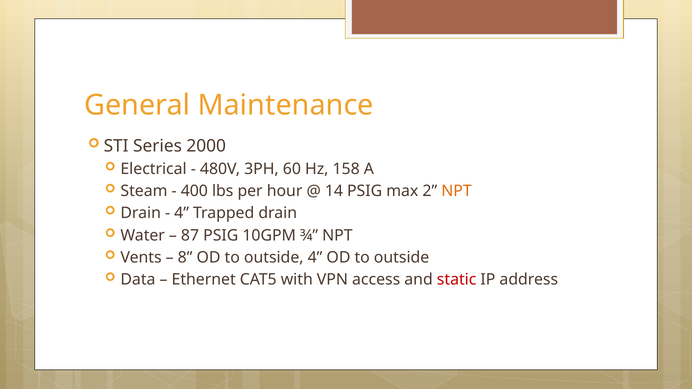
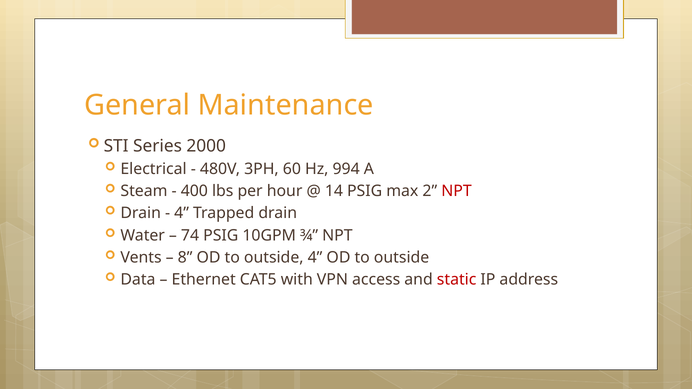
158: 158 -> 994 (346, 169)
NPT colour: orange -> red (456, 191)
87: 87 -> 74 (190, 236)
